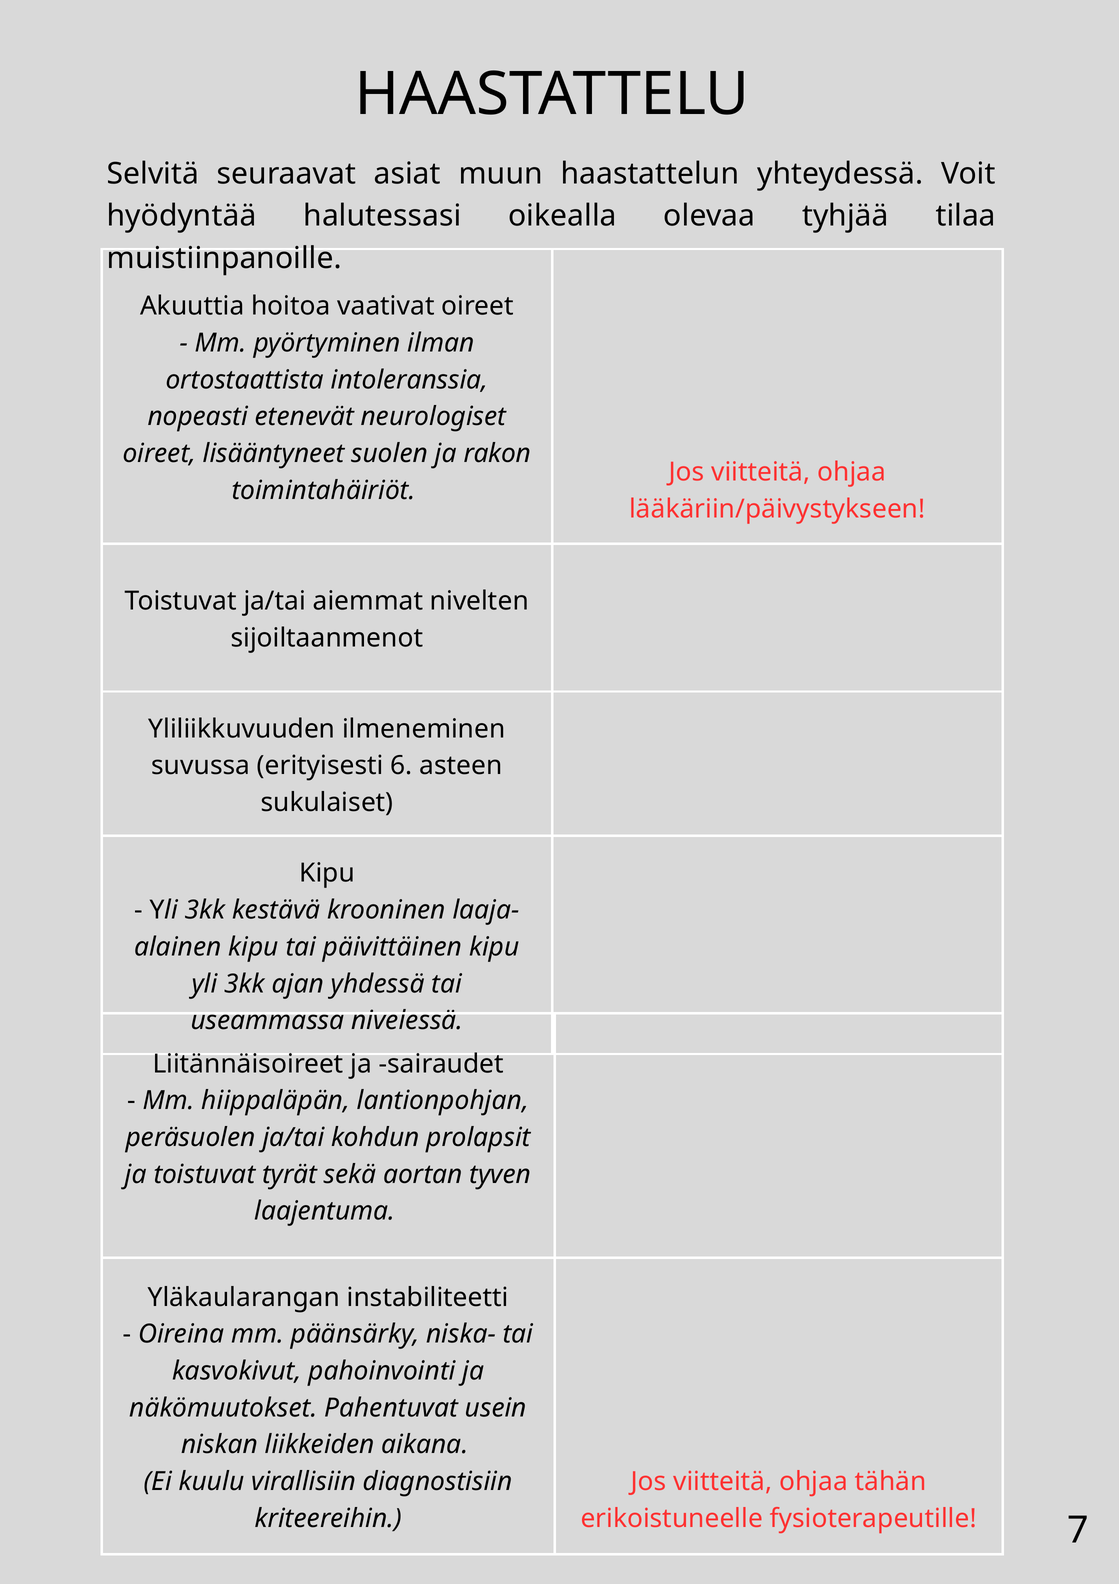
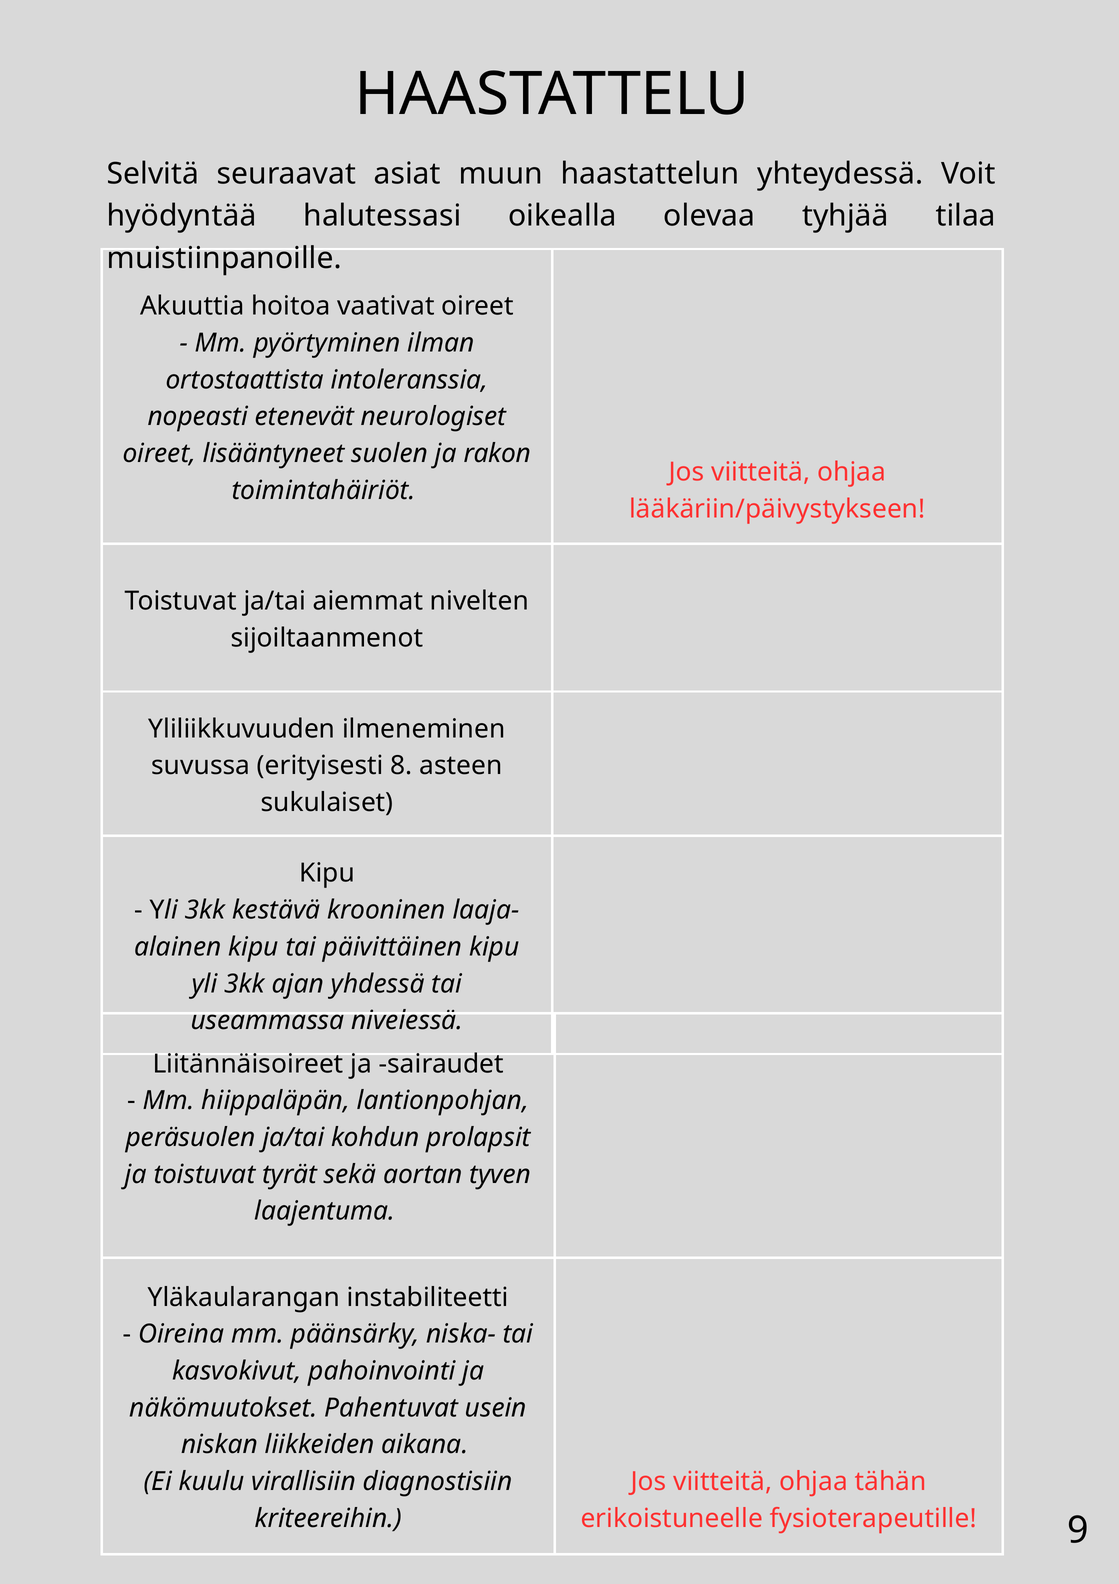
6: 6 -> 8 (401, 765)
7: 7 -> 9 (1078, 1530)
